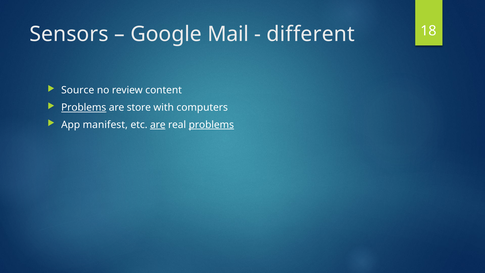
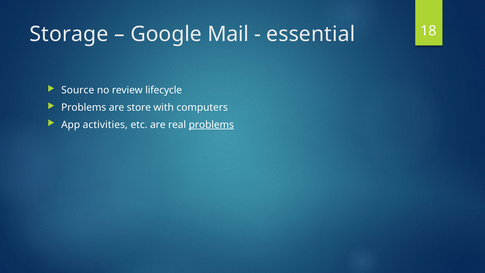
Sensors: Sensors -> Storage (69, 34)
different: different -> essential (311, 34)
content: content -> lifecycle (164, 90)
Problems underline: present -> none (84, 107)
manifest: manifest -> activities (105, 125)
are underline: present -> none (158, 125)
